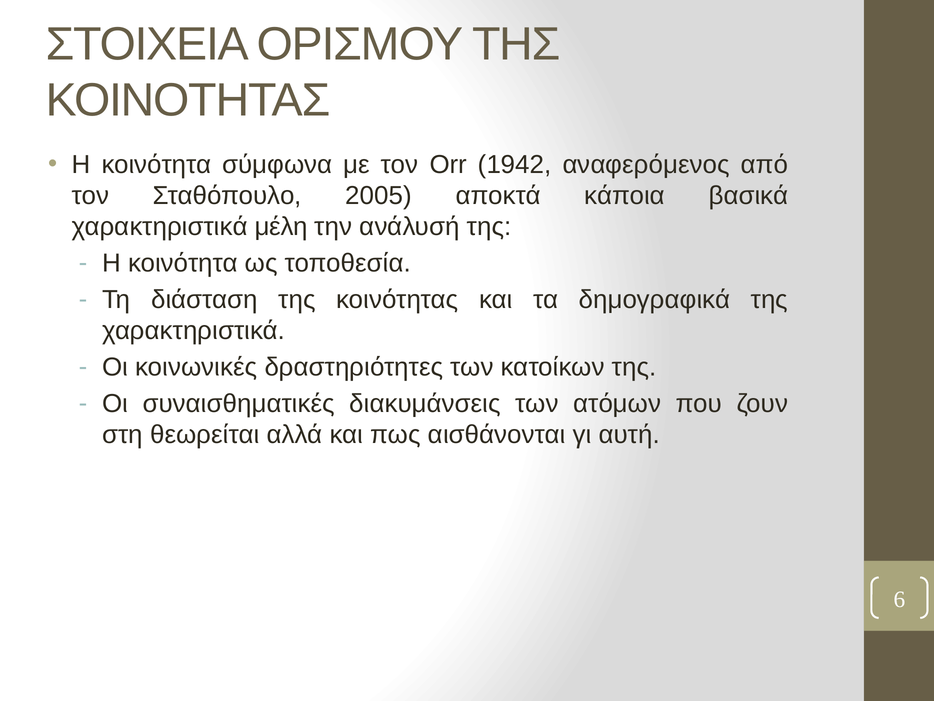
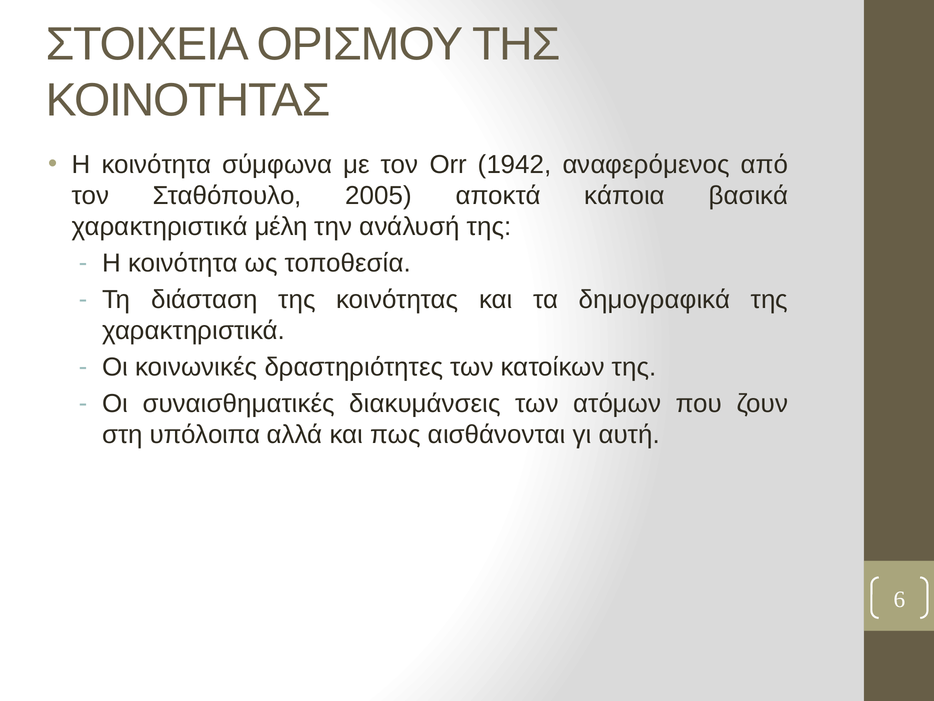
θεωρείται: θεωρείται -> υπόλοιπα (205, 434)
